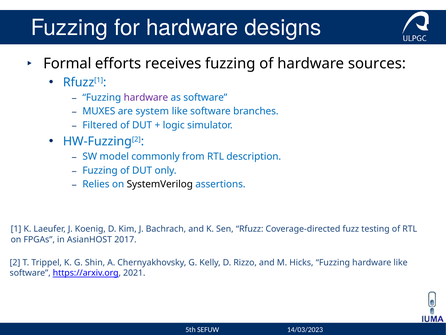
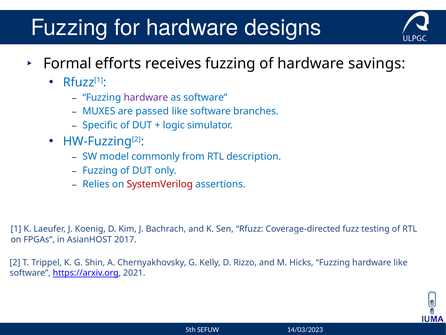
sources: sources -> savings (377, 64)
system: system -> passed (152, 111)
Filtered: Filtered -> Specific (100, 125)
SystemVerilog colour: black -> red (160, 184)
